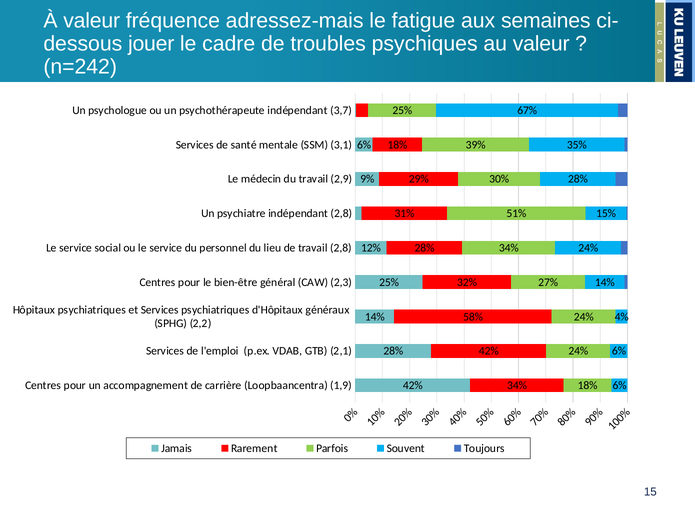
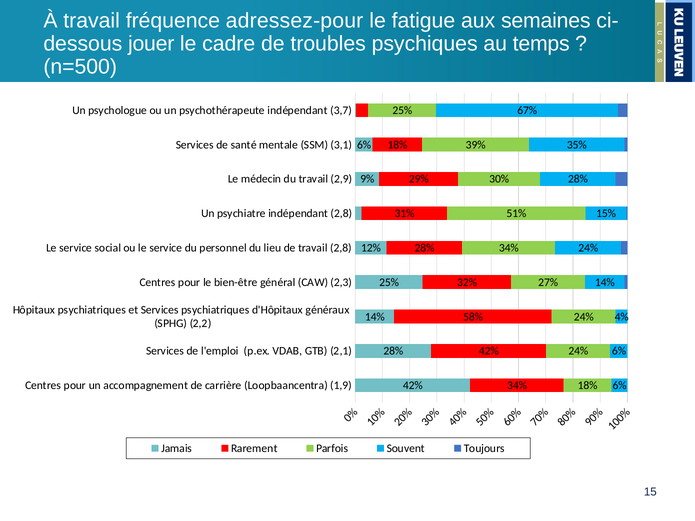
À valeur: valeur -> travail (92, 21)
adressez-mais: adressez-mais -> adressez-pour (295, 21)
au valeur: valeur -> temps (541, 44)
n=242: n=242 -> n=500 (80, 67)
